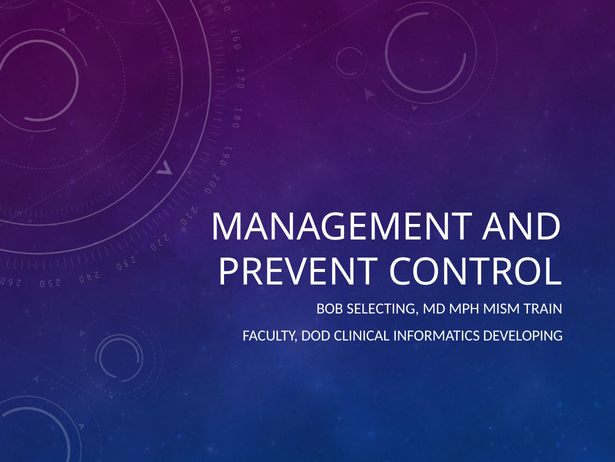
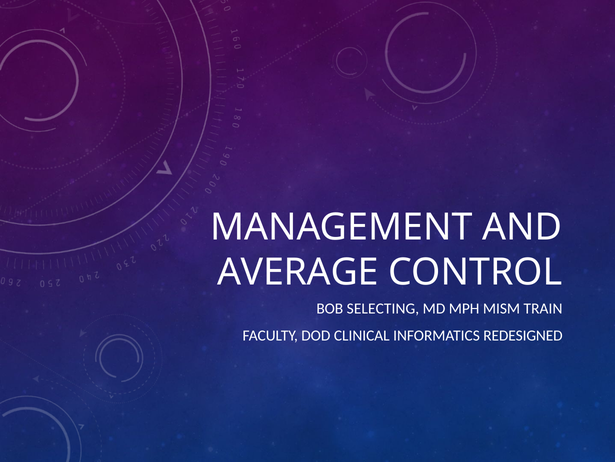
PREVENT: PREVENT -> AVERAGE (298, 272)
DEVELOPING: DEVELOPING -> REDESIGNED (523, 335)
